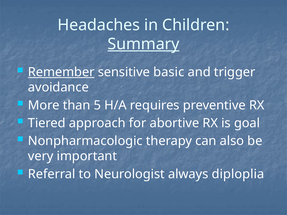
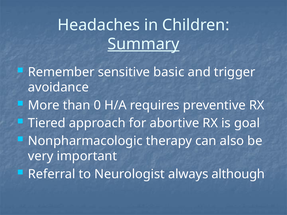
Remember underline: present -> none (61, 72)
5: 5 -> 0 (97, 105)
diploplia: diploplia -> although (238, 174)
